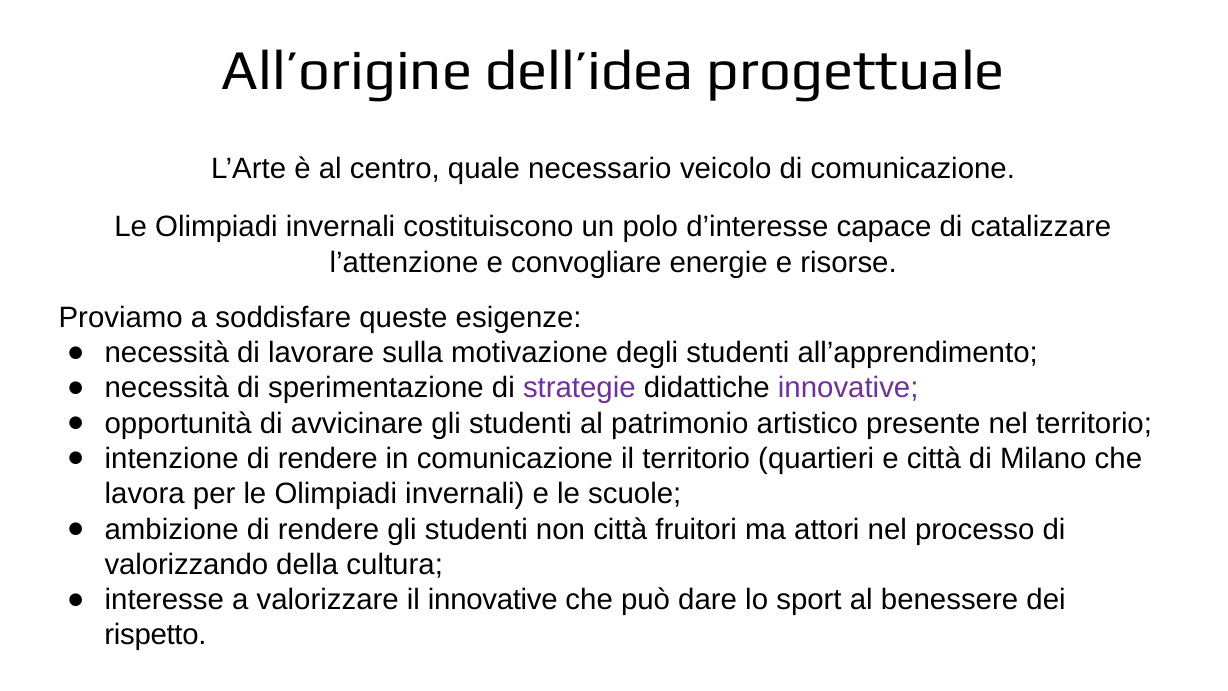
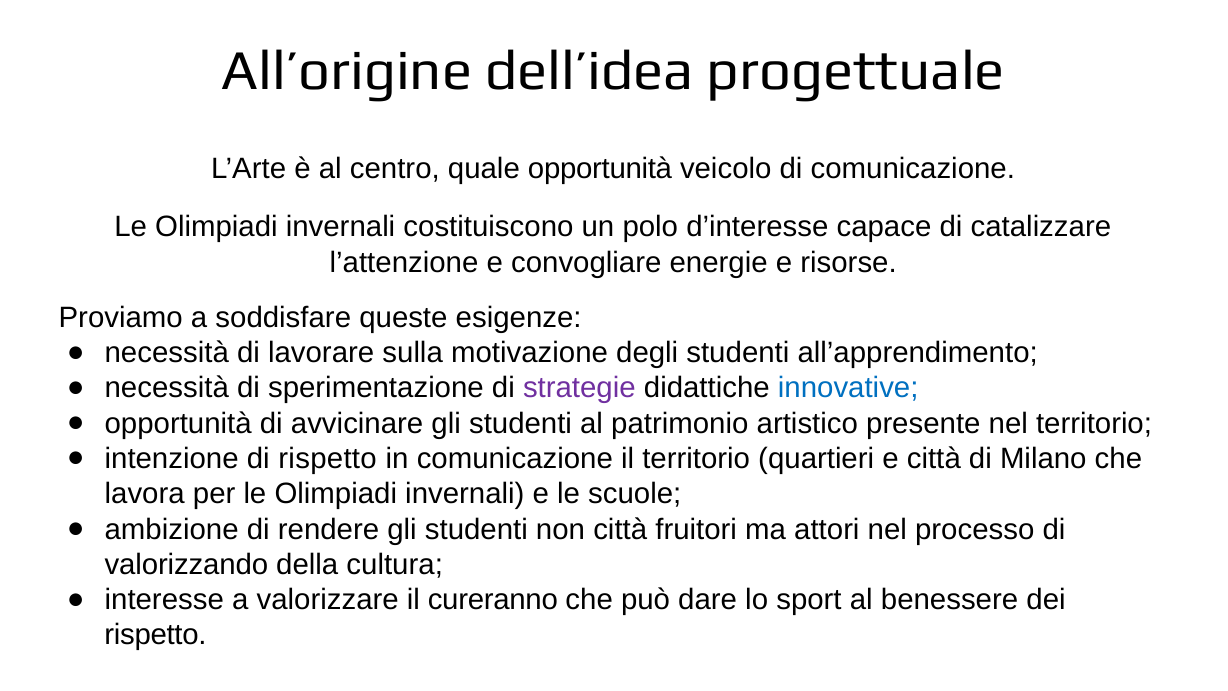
quale necessario: necessario -> opportunità (600, 169)
innovative colour: purple -> blue (848, 388)
intenzione di rendere: rendere -> rispetto (328, 459)
il innovative: innovative -> cureranno (493, 600)
